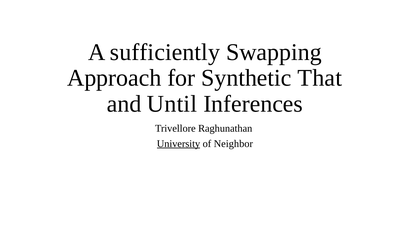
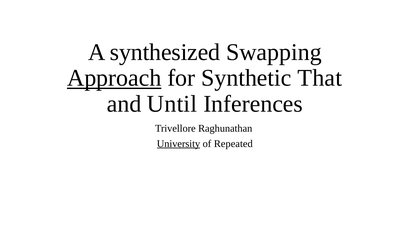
sufficiently: sufficiently -> synthesized (165, 52)
Approach underline: none -> present (114, 78)
Neighbor: Neighbor -> Repeated (233, 143)
